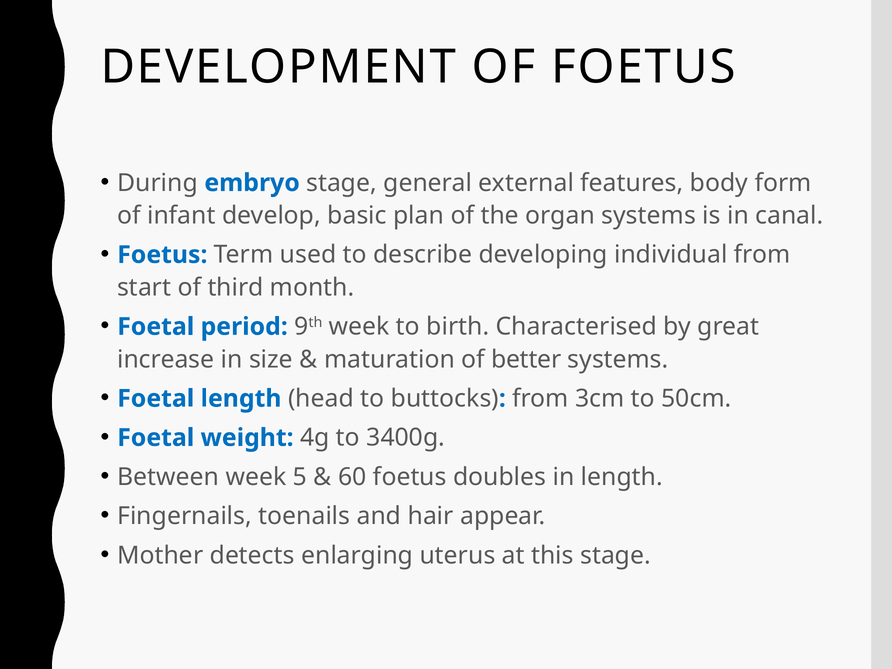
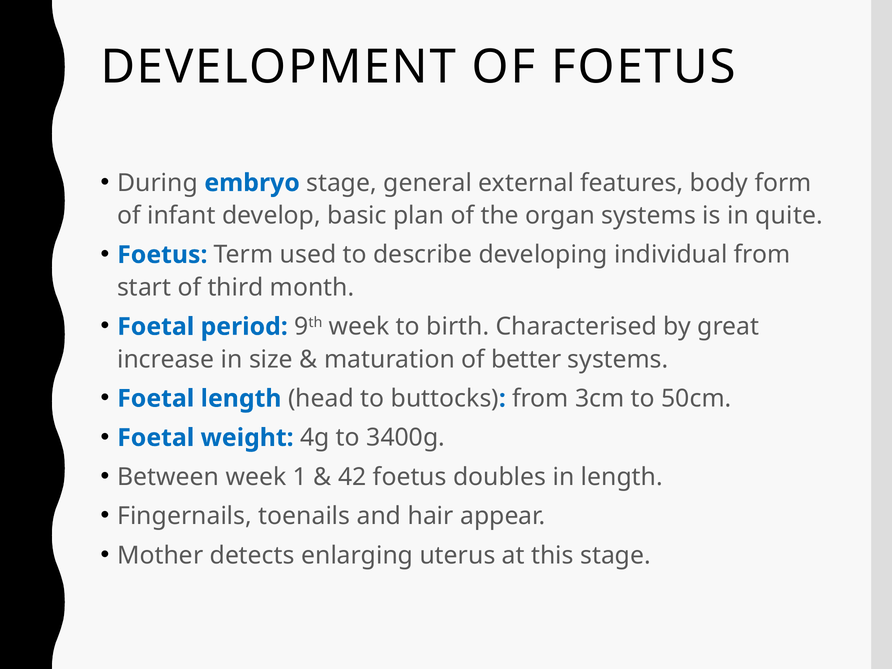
canal: canal -> quite (789, 216)
5: 5 -> 1 (300, 477)
60: 60 -> 42 (352, 477)
